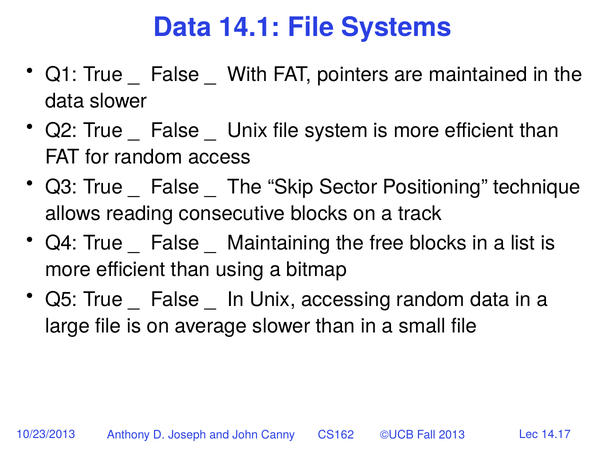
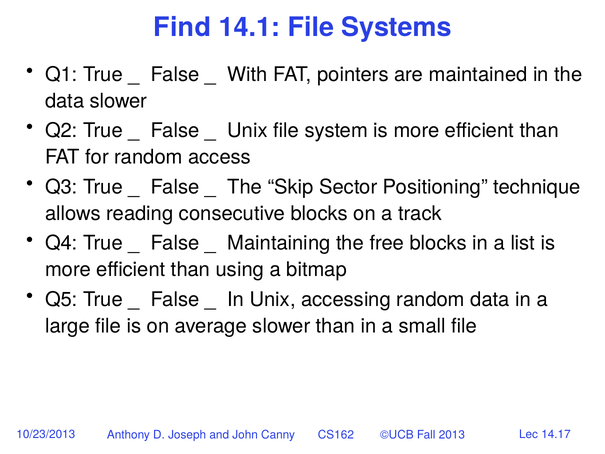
Data: Data -> Find (182, 28)
